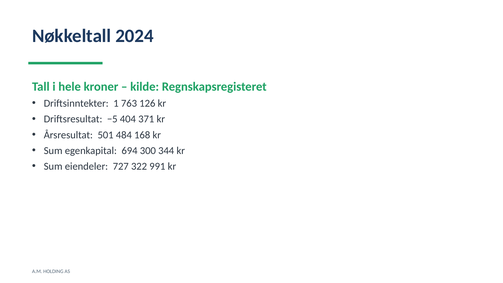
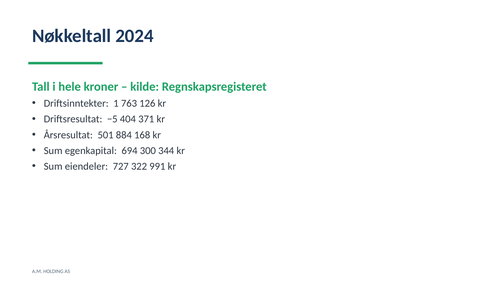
484: 484 -> 884 (124, 135)
